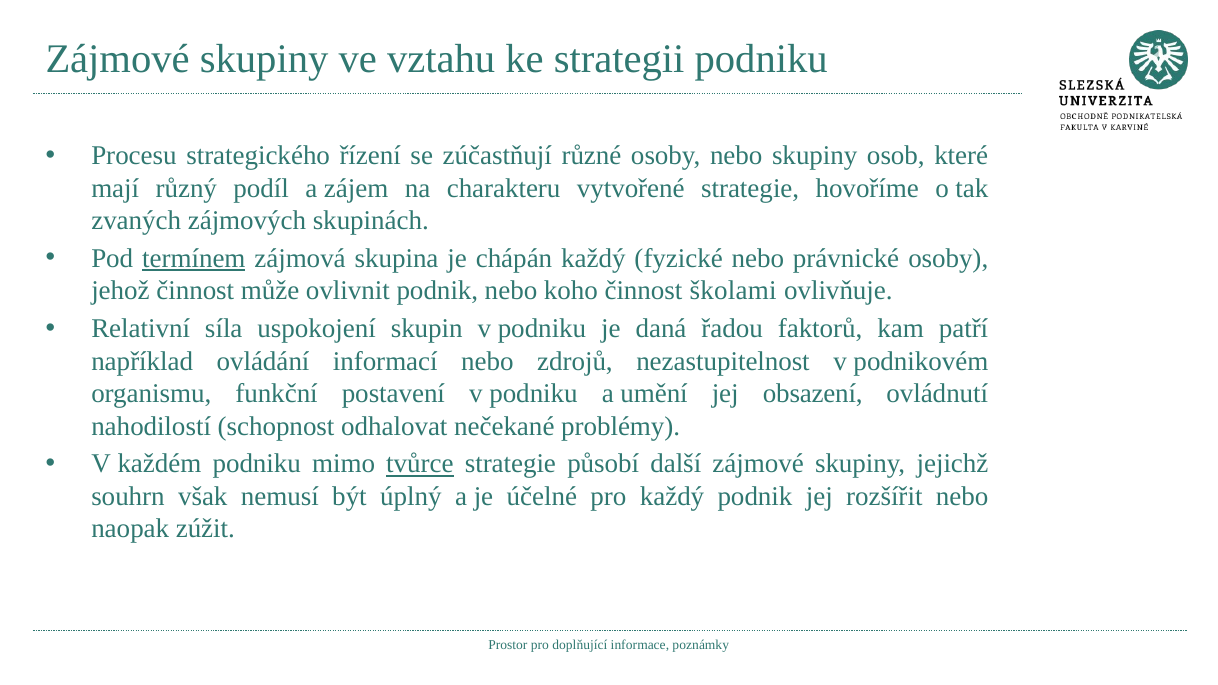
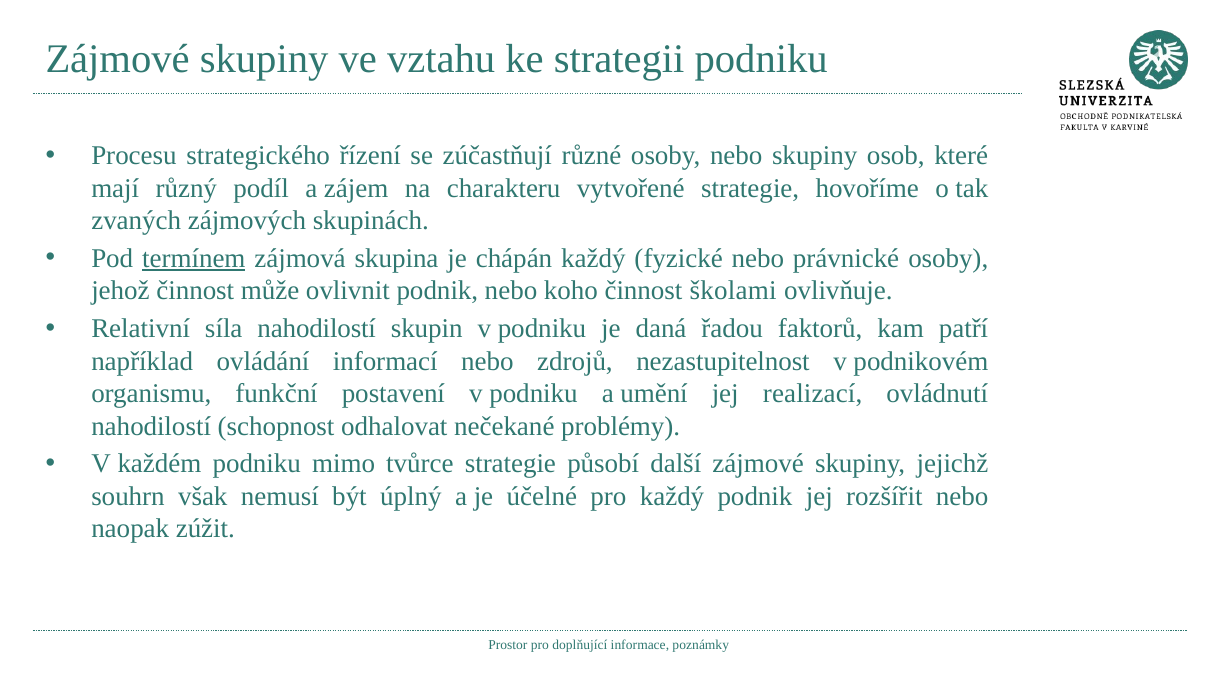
síla uspokojení: uspokojení -> nahodilostí (317, 329)
obsazení: obsazení -> realizací (813, 394)
tvůrce underline: present -> none (420, 464)
